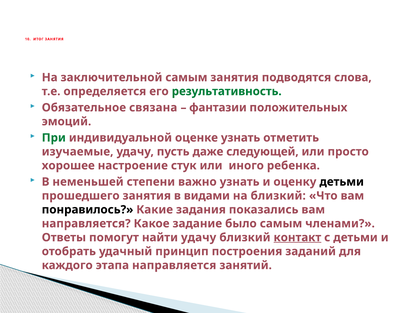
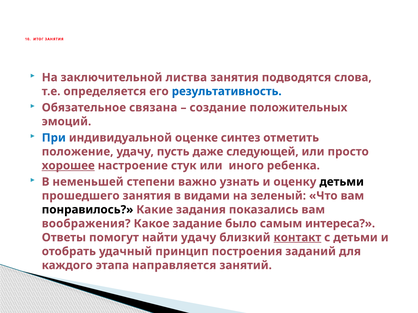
заключительной самым: самым -> листва (186, 78)
результативность colour: green -> blue (227, 91)
фантазии: фантазии -> создание (218, 108)
При colour: green -> blue (54, 138)
оценке узнать: узнать -> синтез (241, 138)
изучаемые: изучаемые -> положение (78, 152)
хорошее underline: none -> present (68, 166)
на близкий: близкий -> зеленый (278, 196)
направляется: направляется -> воображения (86, 224)
членами: членами -> интереса (340, 224)
